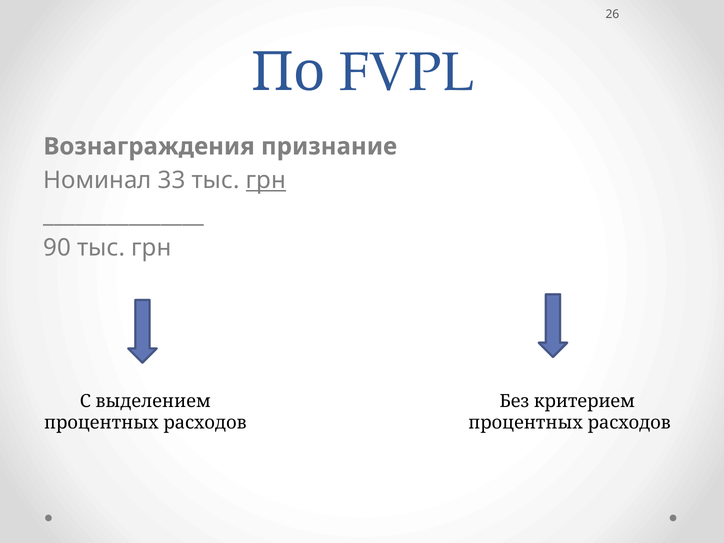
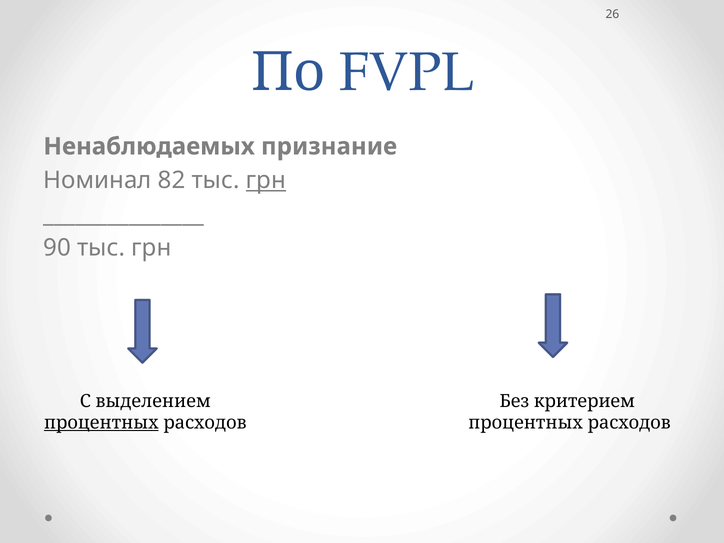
Вознаграждения: Вознаграждения -> Ненаблюдаемых (149, 146)
33: 33 -> 82 (172, 180)
процентных underline: none -> present (101, 423)
